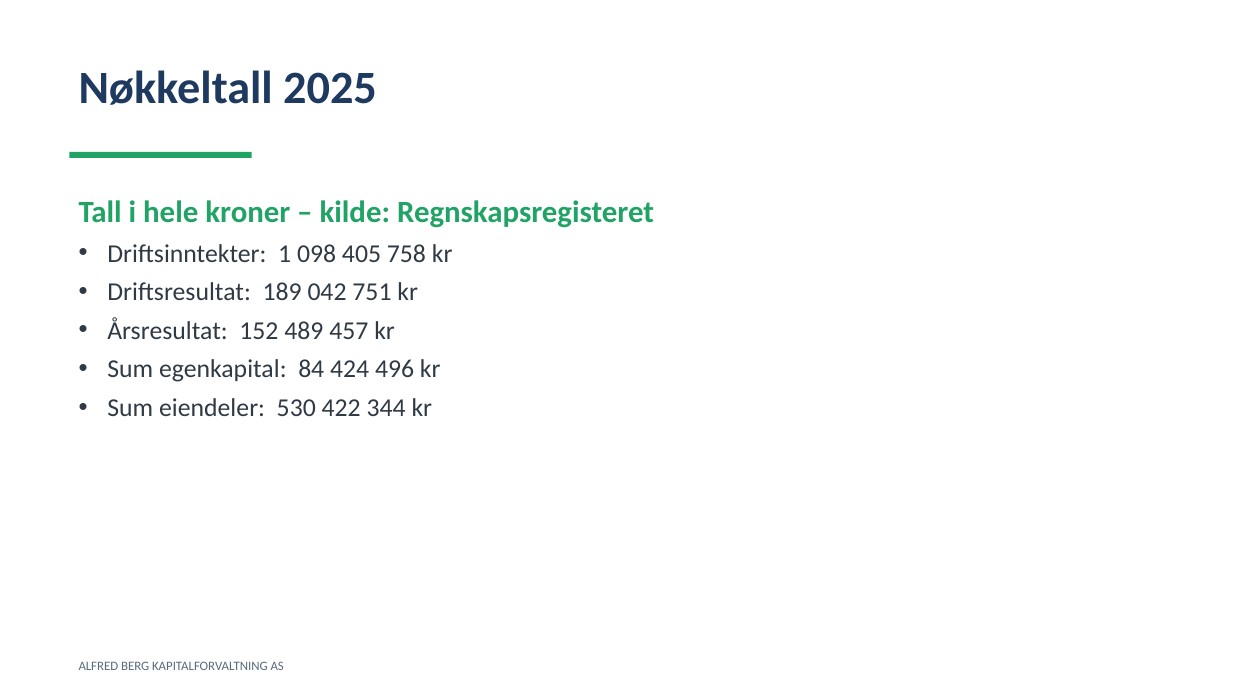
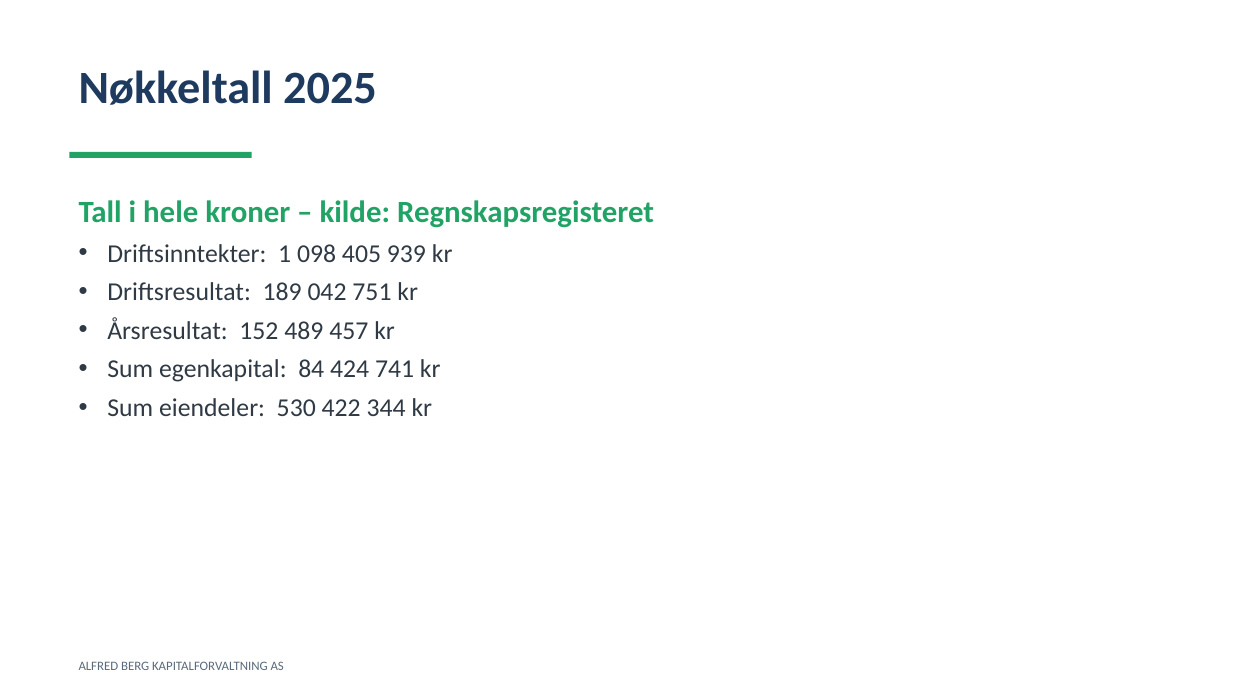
758: 758 -> 939 (406, 254)
496: 496 -> 741 (395, 370)
